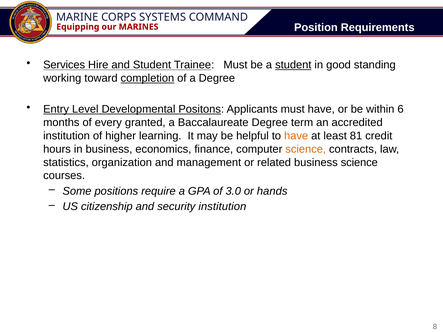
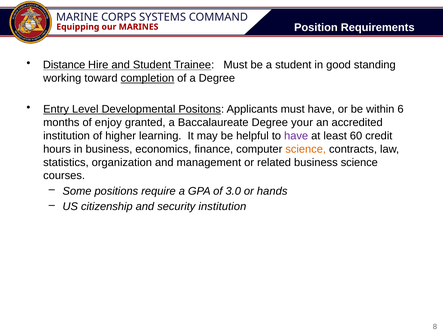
Services: Services -> Distance (64, 65)
student underline: present -> none (293, 65)
every: every -> enjoy (108, 123)
term: term -> your (302, 123)
have colour: orange -> purple (296, 136)
81: 81 -> 60 (356, 136)
